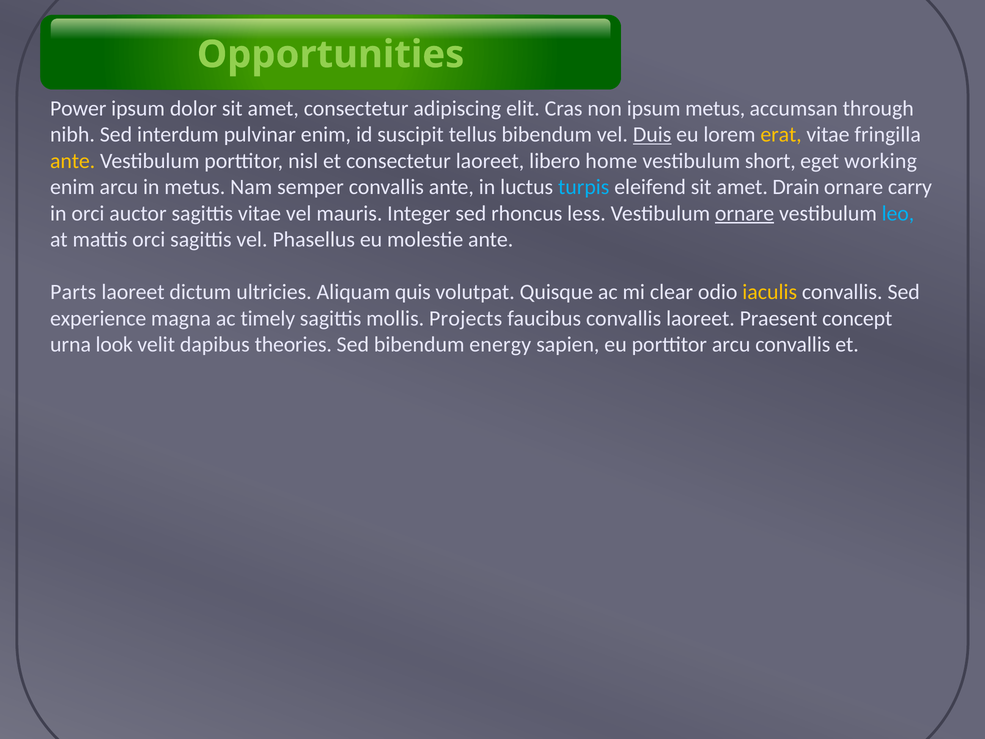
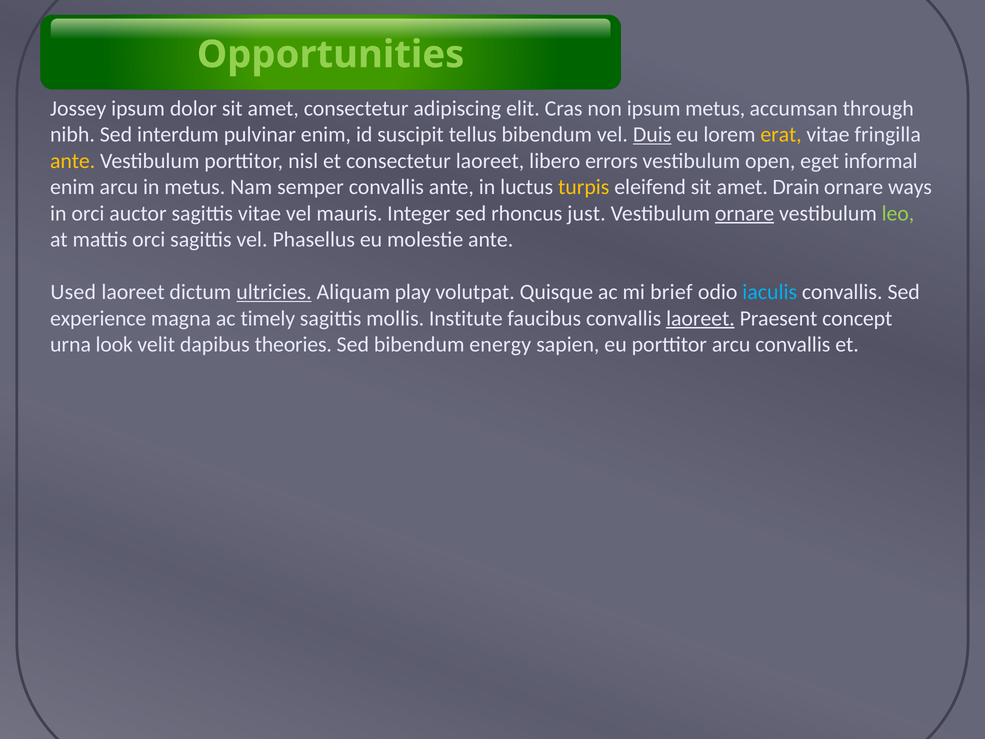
Power: Power -> Jossey (78, 108)
home: home -> errors (612, 161)
short: short -> open (770, 161)
working: working -> informal (881, 161)
turpis colour: light blue -> yellow (584, 187)
carry: carry -> ways (910, 187)
less: less -> just (586, 213)
leo colour: light blue -> light green (898, 213)
Parts: Parts -> Used (73, 292)
ultricies underline: none -> present (274, 292)
quis: quis -> play (413, 292)
clear: clear -> brief (671, 292)
iaculis colour: yellow -> light blue (770, 292)
Projects: Projects -> Institute (466, 318)
laoreet underline: none -> present (700, 318)
